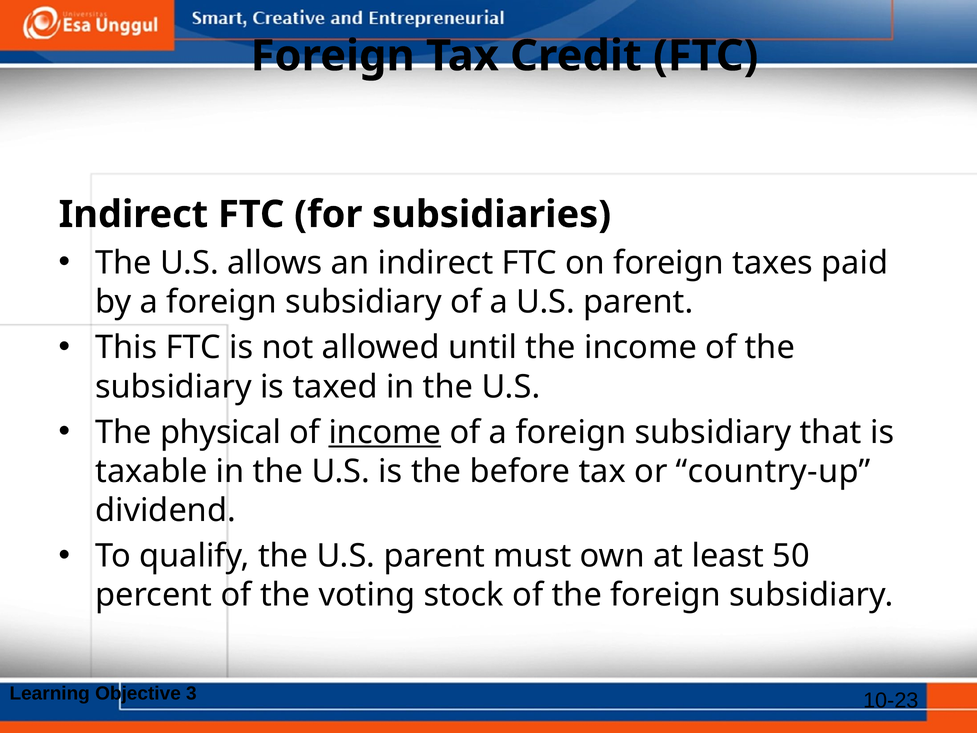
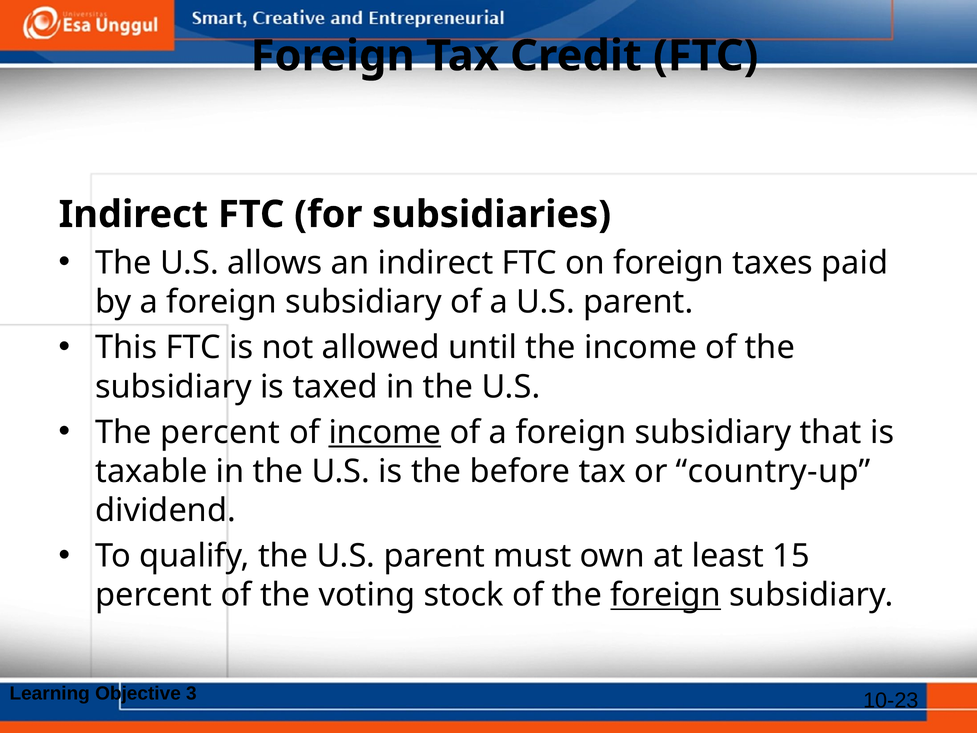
The physical: physical -> percent (220, 432)
50: 50 -> 15 (791, 556)
foreign underline: none -> present (666, 595)
